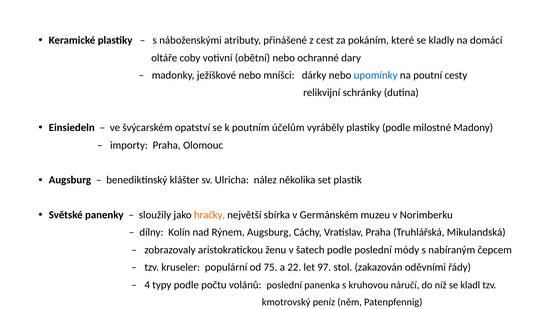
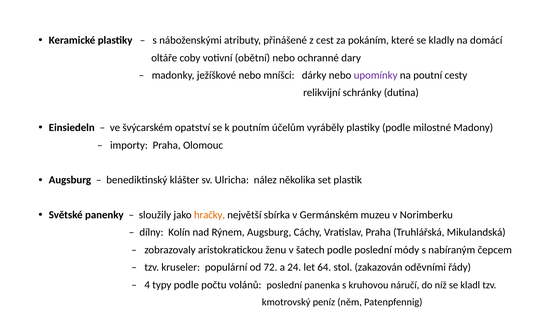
upomínky colour: blue -> purple (376, 75)
75: 75 -> 72 (270, 267)
22: 22 -> 24 (294, 267)
97: 97 -> 64 (324, 267)
